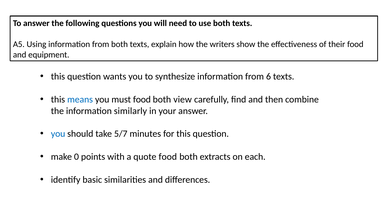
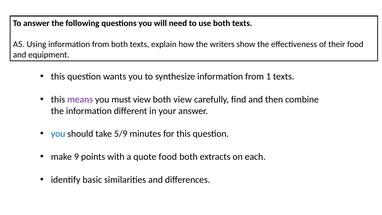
6: 6 -> 1 (268, 76)
means colour: blue -> purple (80, 99)
must food: food -> view (142, 99)
similarly: similarly -> different (131, 111)
5/7: 5/7 -> 5/9 (121, 134)
0: 0 -> 9 (76, 157)
